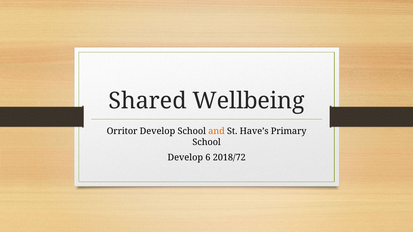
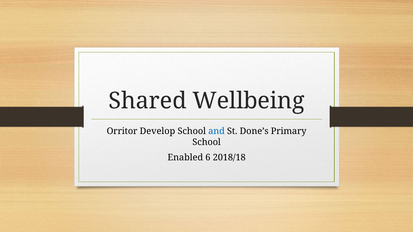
and colour: orange -> blue (217, 132)
Have’s: Have’s -> Done’s (254, 132)
Develop: Develop -> Enabled (185, 158)
2018/72: 2018/72 -> 2018/18 (229, 158)
